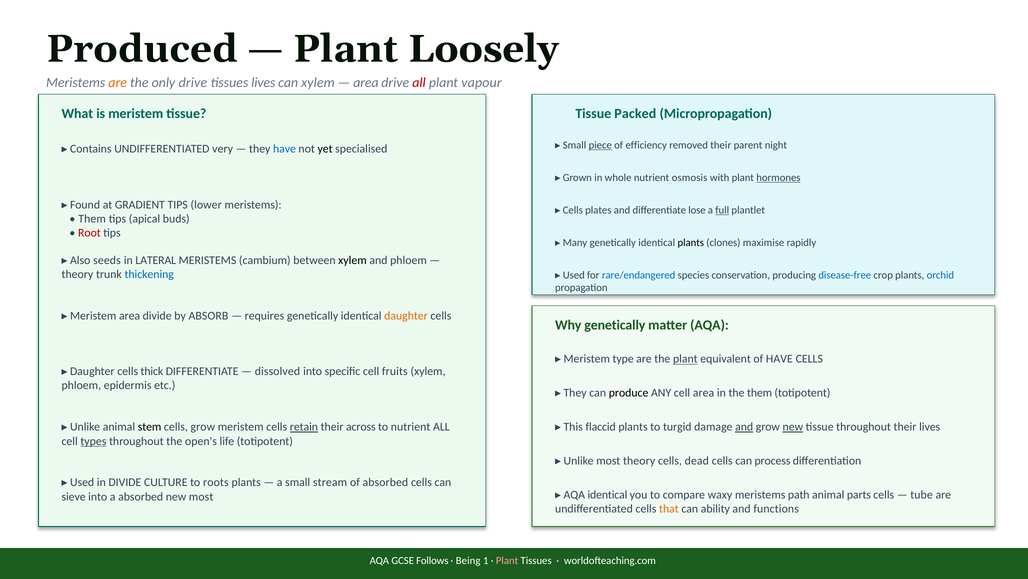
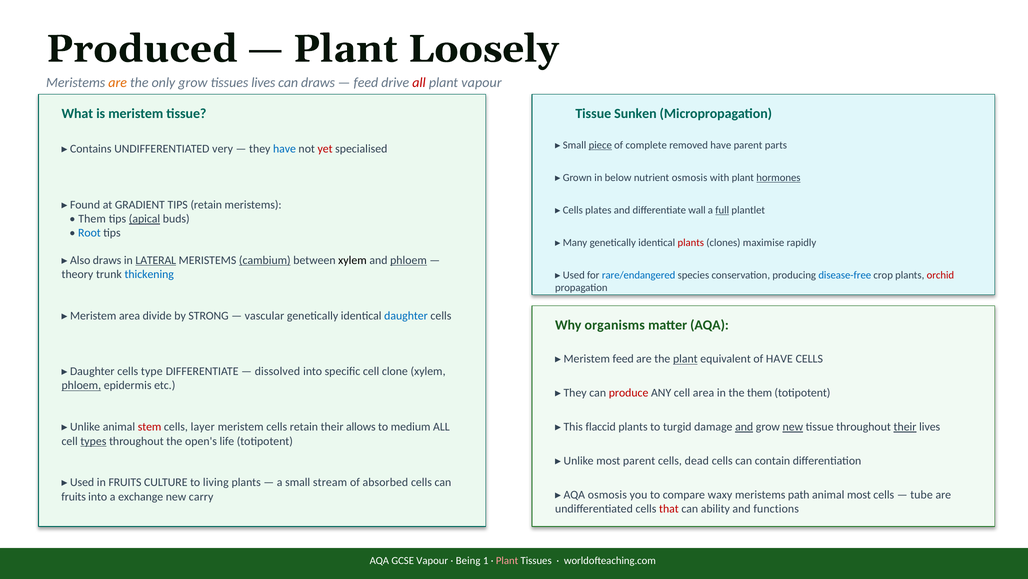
only drive: drive -> grow (193, 83)
can xylem: xylem -> draws (318, 83)
area: area -> feed (366, 83)
Packed: Packed -> Sunken (635, 113)
efficiency: efficiency -> complete (646, 145)
removed their: their -> have (721, 145)
night: night -> parts (776, 145)
yet colour: black -> red (325, 149)
whole: whole -> below (618, 178)
TIPS lower: lower -> retain (206, 204)
lose: lose -> wall (697, 210)
apical underline: none -> present (144, 219)
Root colour: red -> blue (89, 233)
plants colour: black -> red (691, 242)
seeds: seeds -> draws (107, 260)
LATERAL underline: none -> present (156, 260)
cambium underline: none -> present (265, 260)
phloem underline: none -> present (408, 260)
orchid colour: blue -> red (940, 275)
ABSORB: ABSORB -> STRONG (209, 316)
requires: requires -> vascular (264, 316)
daughter colour: orange -> blue (406, 316)
Why genetically: genetically -> organisms (615, 325)
type: type -> feed (623, 359)
thick: thick -> type (152, 371)
fruits: fruits -> clone (395, 371)
phloem underline: none -> present (81, 385)
produce colour: black -> red (629, 393)
stem colour: black -> red (150, 427)
cells grow: grow -> layer (203, 427)
retain underline: present -> none (304, 427)
across: across -> allows (361, 427)
to nutrient: nutrient -> medium (411, 427)
their underline: none -> present (905, 427)
most theory: theory -> parent (639, 461)
process: process -> contain (772, 461)
in DIVIDE: DIVIDE -> FRUITS (125, 482)
roots: roots -> living (216, 482)
identical: identical -> osmosis (607, 494)
animal parts: parts -> most (859, 494)
sieve: sieve -> fruits (74, 496)
a absorbed: absorbed -> exchange (141, 496)
new most: most -> carry (201, 496)
that colour: orange -> red (669, 509)
GCSE Follows: Follows -> Vapour (432, 560)
